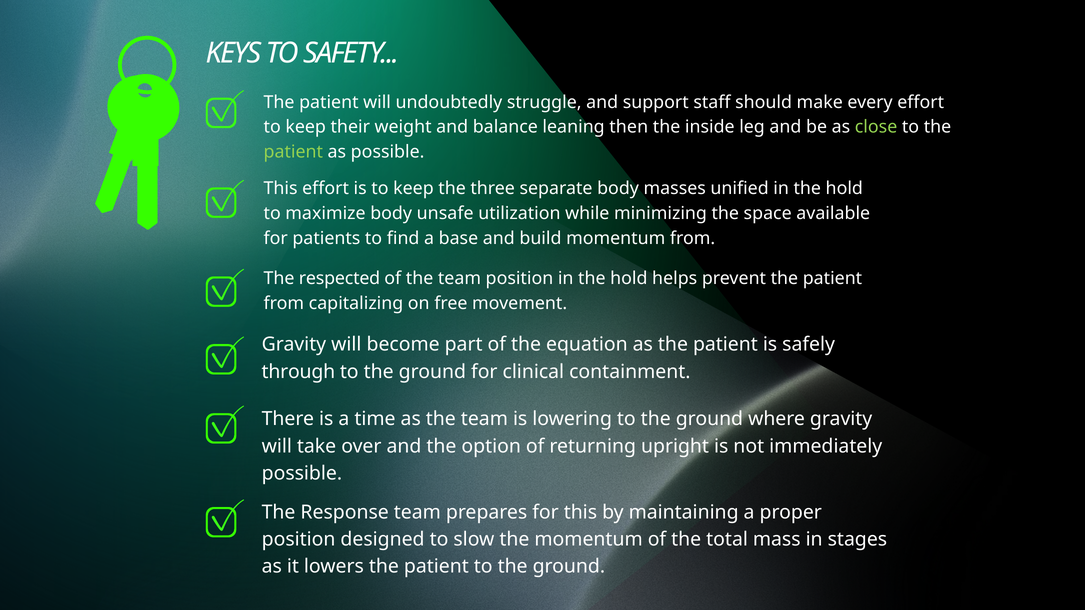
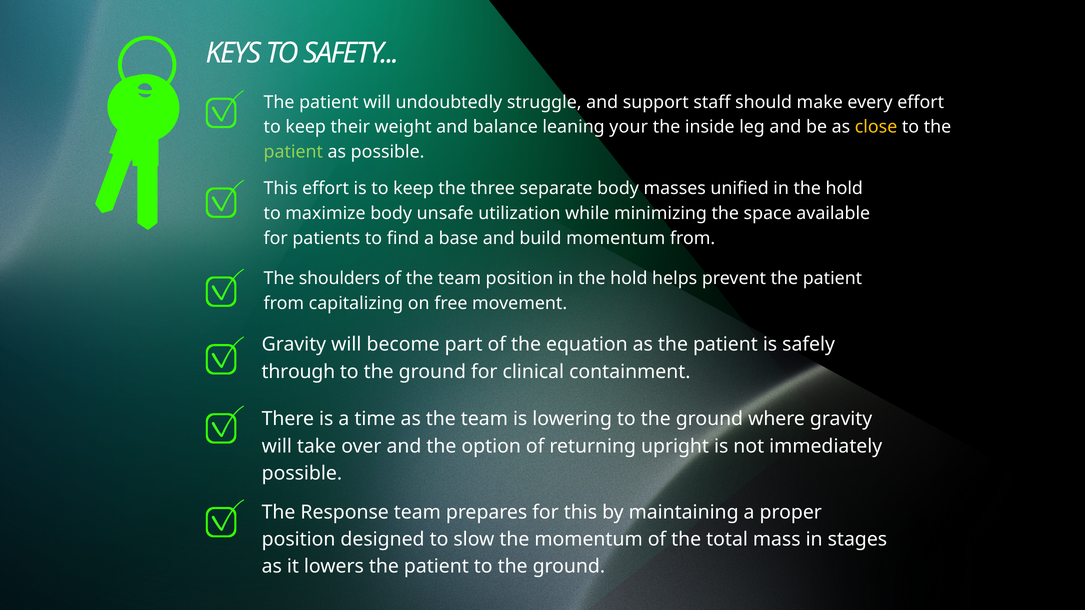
then: then -> your (629, 127)
close colour: light green -> yellow (876, 127)
respected: respected -> shoulders (339, 278)
